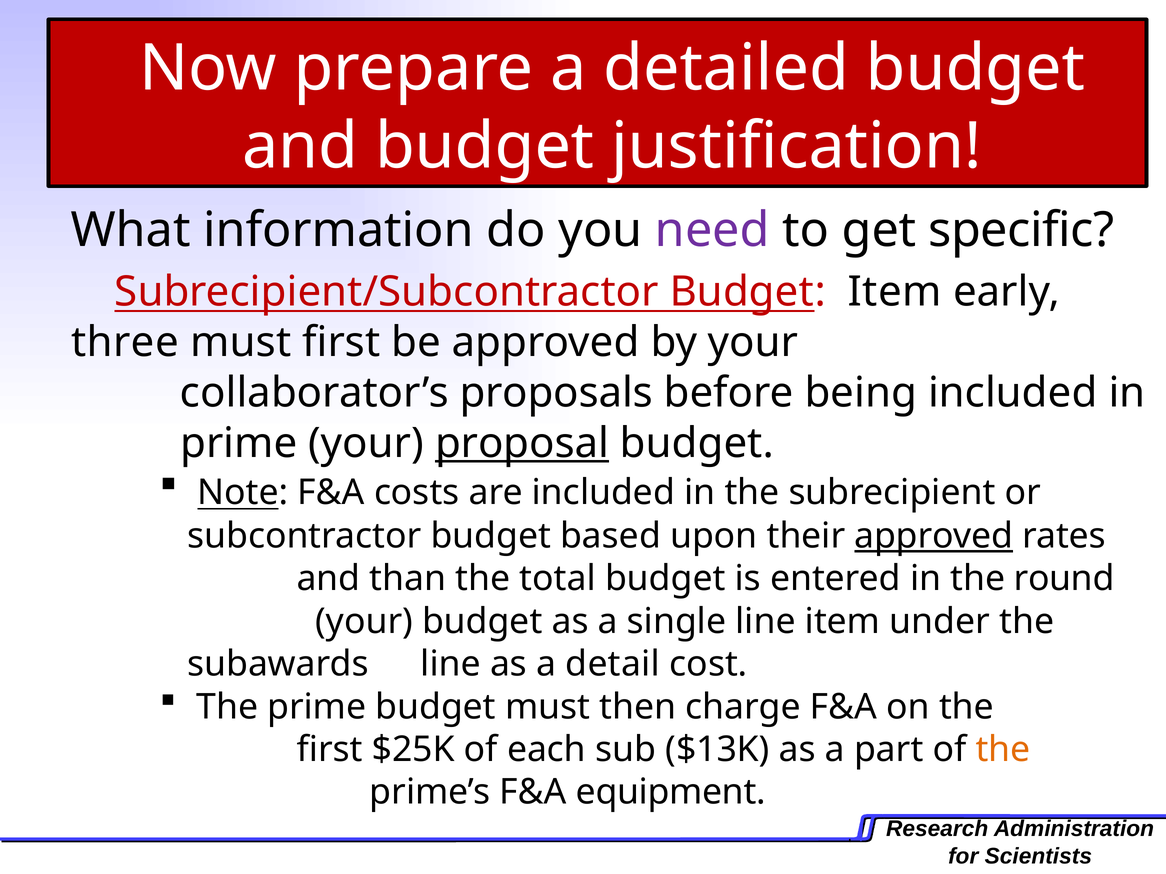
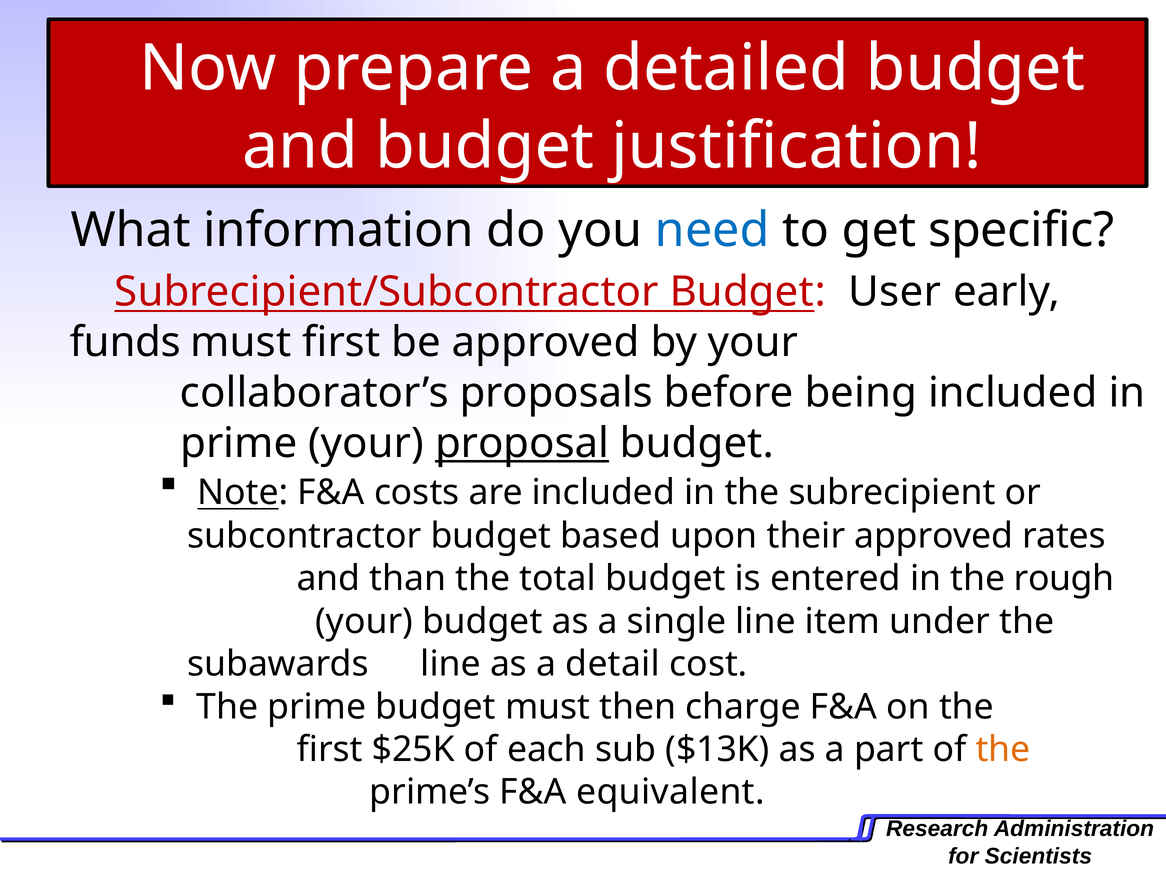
need colour: purple -> blue (712, 230)
Budget Item: Item -> User (895, 292)
three: three -> funds (125, 342)
approved underline: present -> none (934, 536)
round: round -> rough (1064, 579)
equipment: equipment -> equivalent (670, 793)
